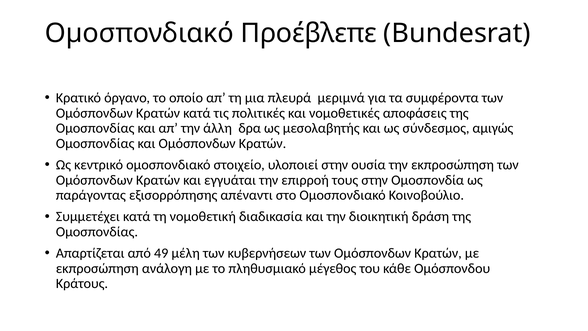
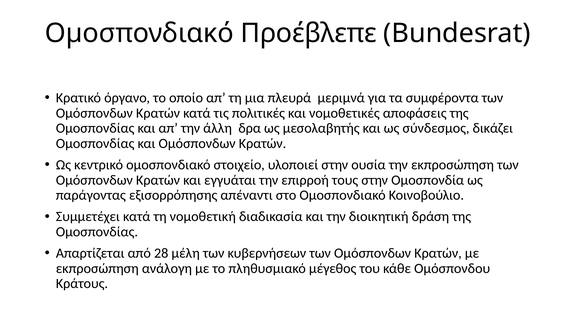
αμιγώς: αμιγώς -> δικάζει (493, 128)
49: 49 -> 28 (161, 253)
